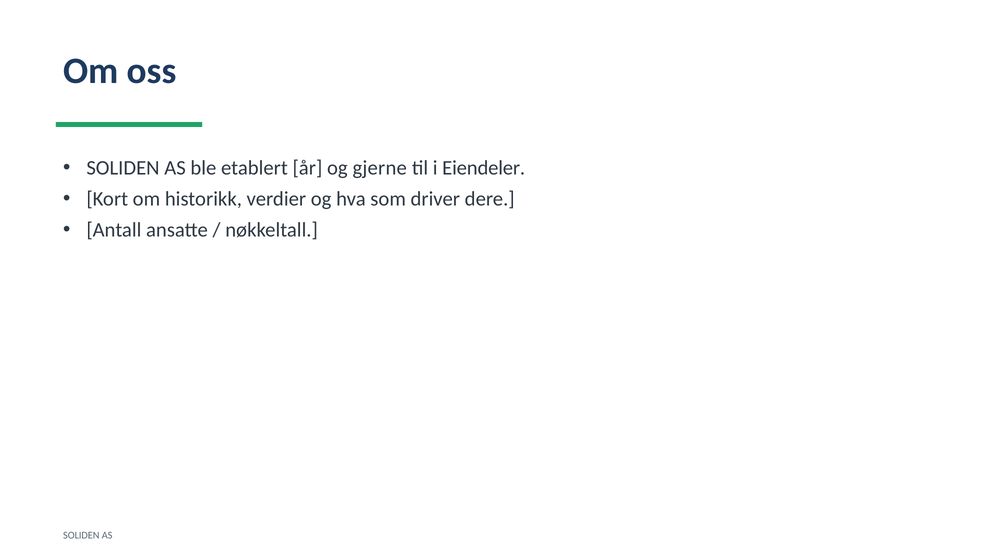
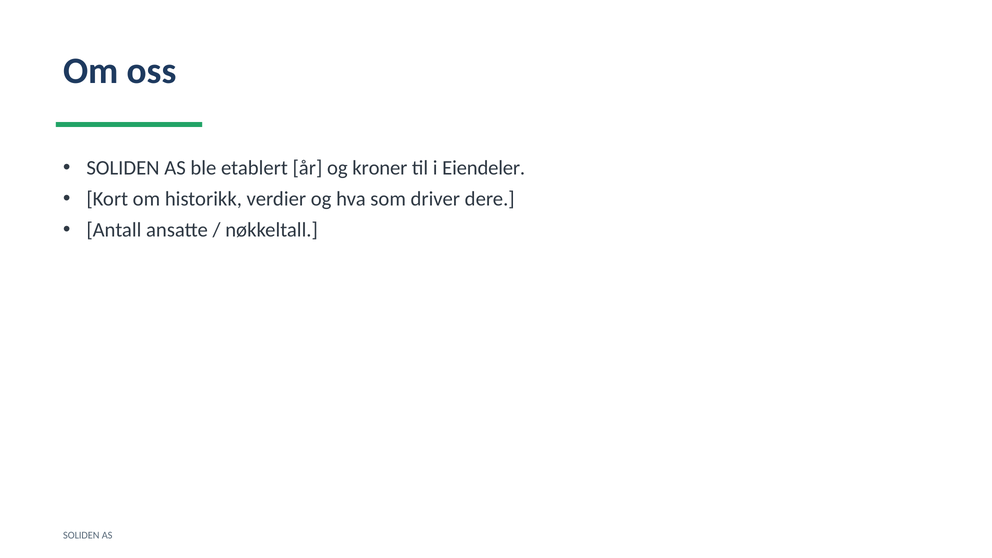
gjerne: gjerne -> kroner (380, 168)
